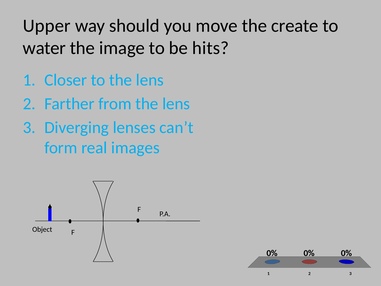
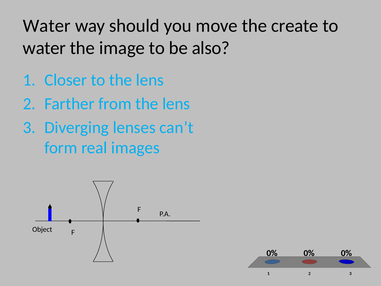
Upper: Upper -> Water (47, 26)
hits: hits -> also (211, 48)
